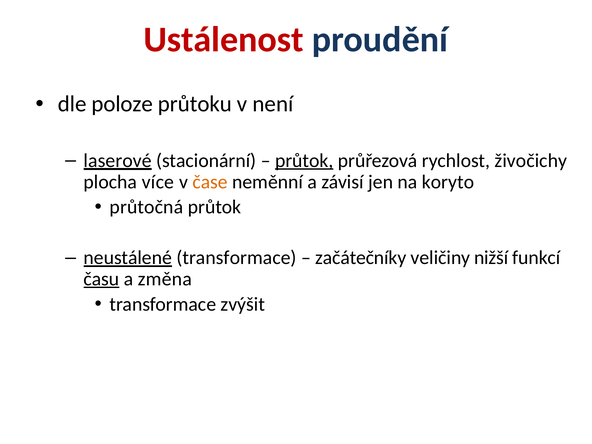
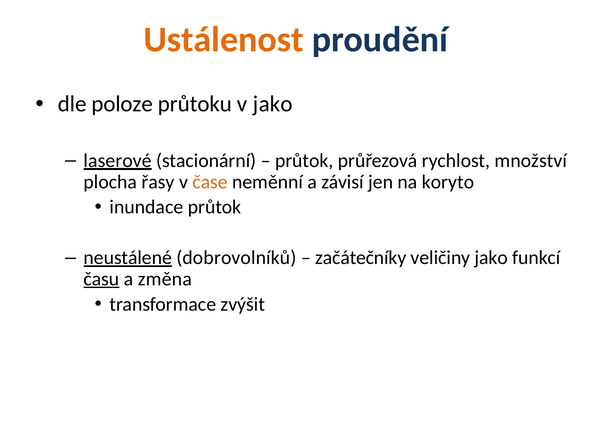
Ustálenost colour: red -> orange (223, 40)
v není: není -> jako (273, 104)
průtok underline: present -> none (304, 161)
živočichy: živočichy -> množství (531, 161)
více: více -> řasy (158, 182)
průtočná: průtočná -> inundace (146, 207)
neustálené transformace: transformace -> dobrovolníků (236, 258)
veličiny nižší: nižší -> jako (491, 258)
